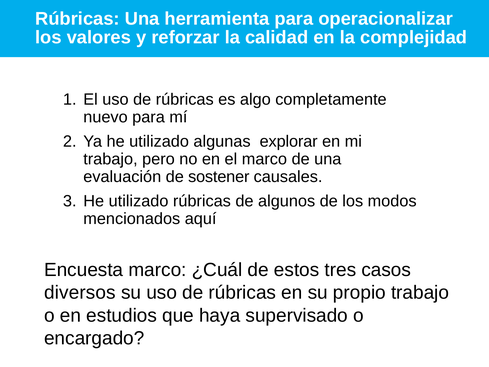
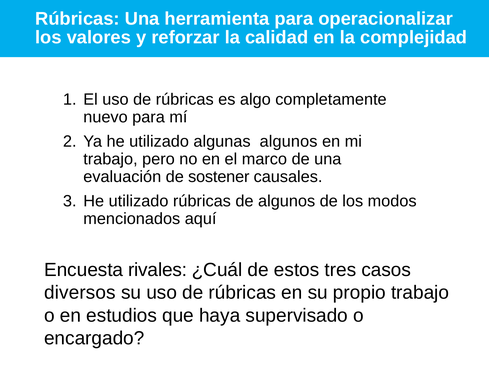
algunas explorar: explorar -> algunos (289, 142)
Encuesta marco: marco -> rivales (158, 270)
